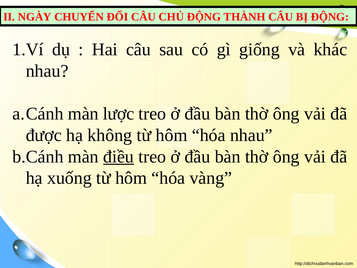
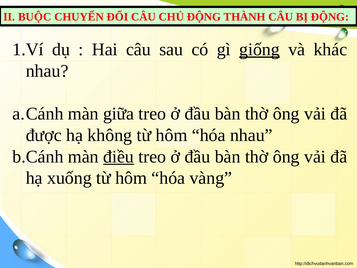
NGÀY: NGÀY -> BUỘC (35, 17)
giống underline: none -> present (260, 49)
lược: lược -> giữa (119, 114)
